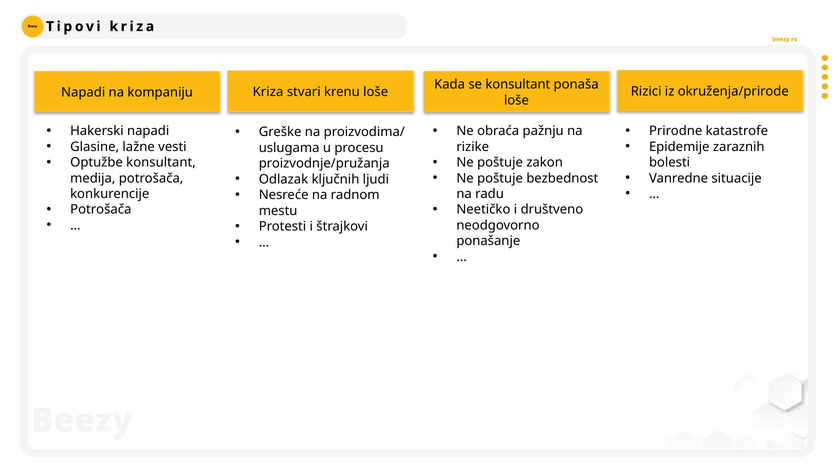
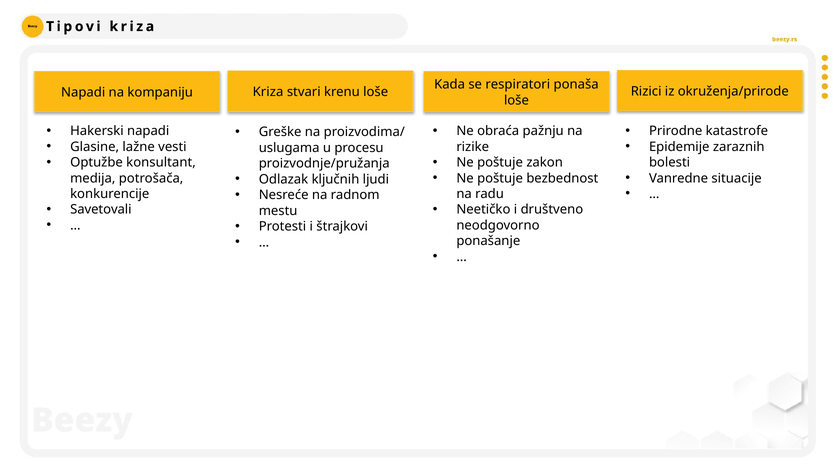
se konsultant: konsultant -> respiratori (518, 85)
Potrošača: Potrošača -> Savetovali (101, 210)
